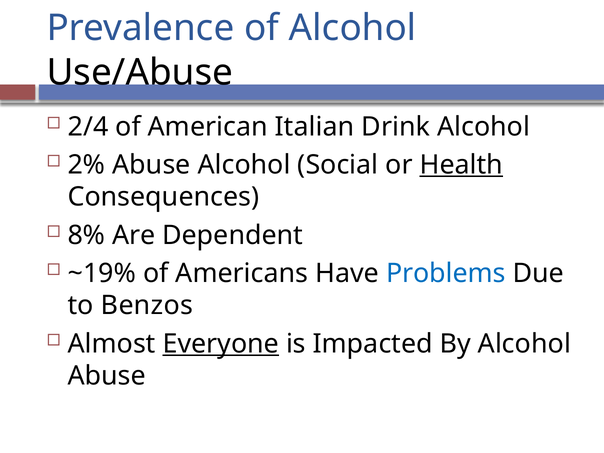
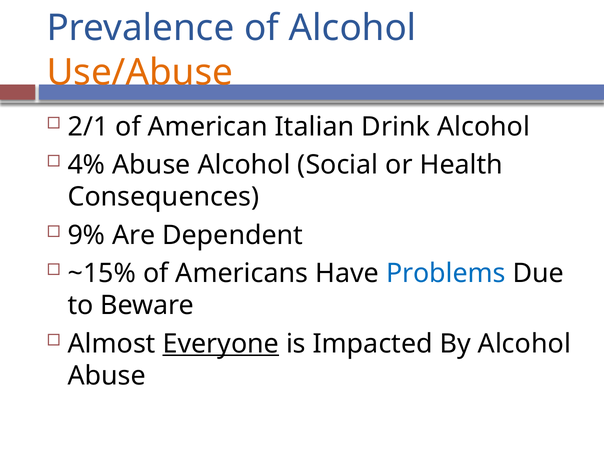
Use/Abuse colour: black -> orange (140, 73)
2/4: 2/4 -> 2/1 (88, 127)
2%: 2% -> 4% (86, 165)
Health underline: present -> none (461, 165)
8%: 8% -> 9% (86, 235)
~19%: ~19% -> ~15% (102, 273)
Benzos: Benzos -> Beware (147, 306)
